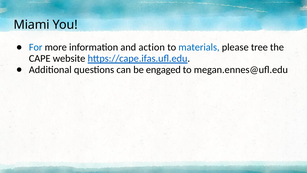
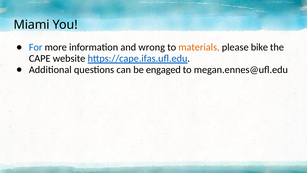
action: action -> wrong (152, 47)
materials colour: blue -> orange (199, 47)
tree: tree -> bike (259, 47)
